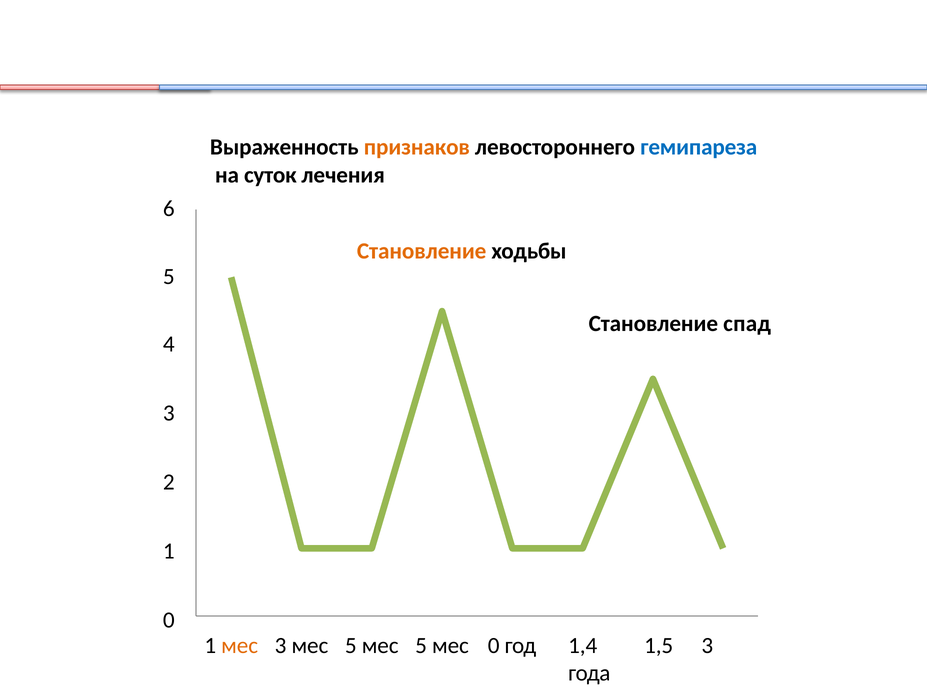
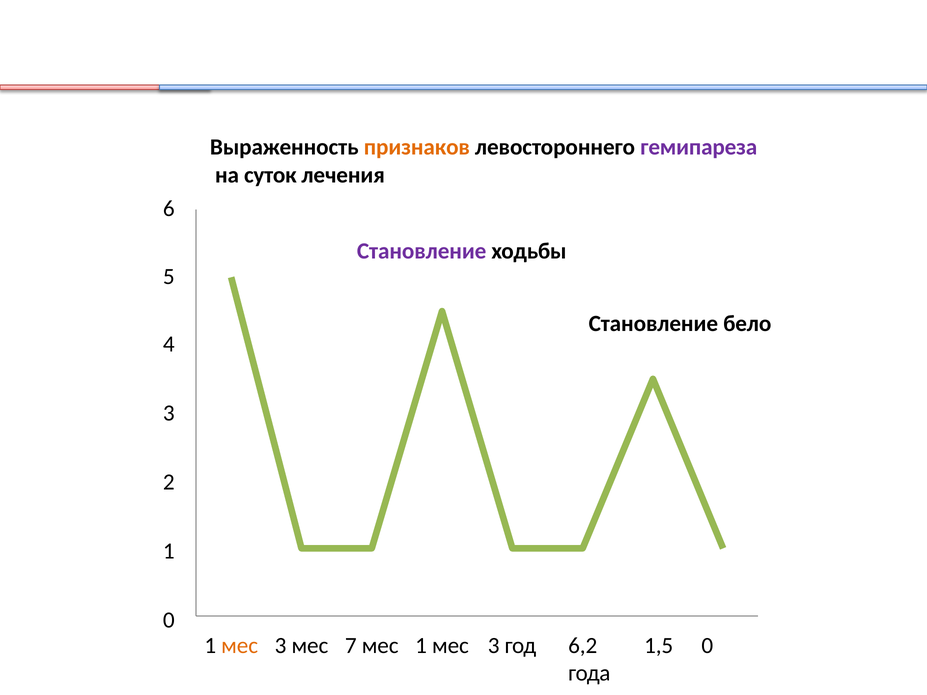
гемипареза colour: blue -> purple (699, 147)
Становление colour: orange -> purple (422, 251)
спад: спад -> бело (747, 324)
3 мес 5: 5 -> 7 (351, 646)
5: 5 -> 1 (421, 646)
0: 0 -> 3 (494, 646)
1,4: 1,4 -> 6,2 (583, 646)
1,5 3: 3 -> 0 (707, 646)
